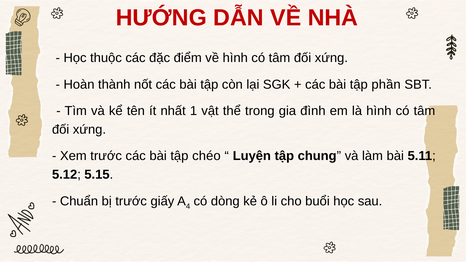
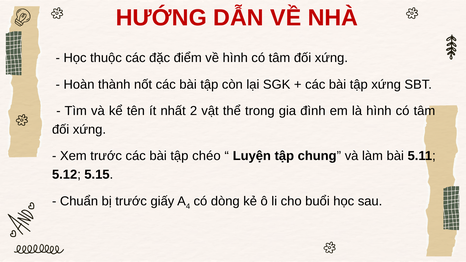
tập phần: phần -> xứng (386, 84)
1: 1 -> 2 (194, 111)
